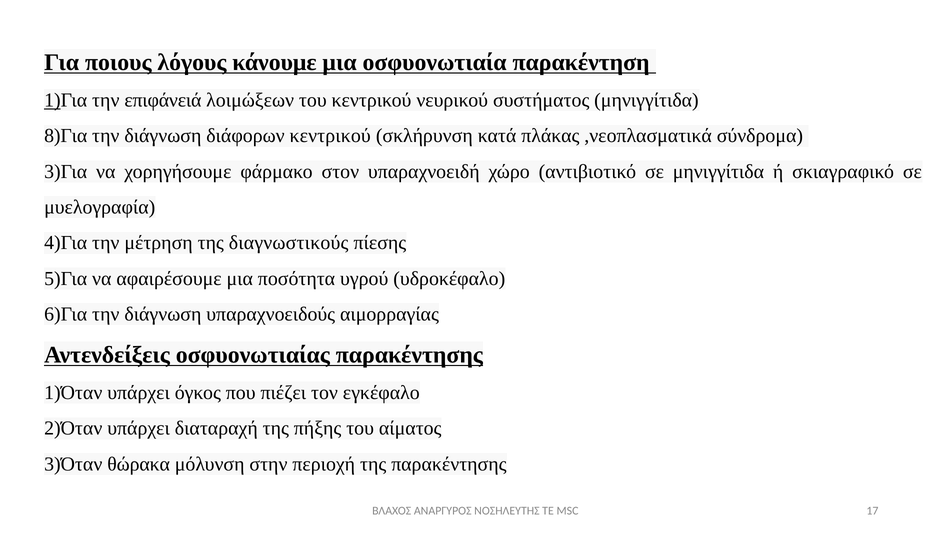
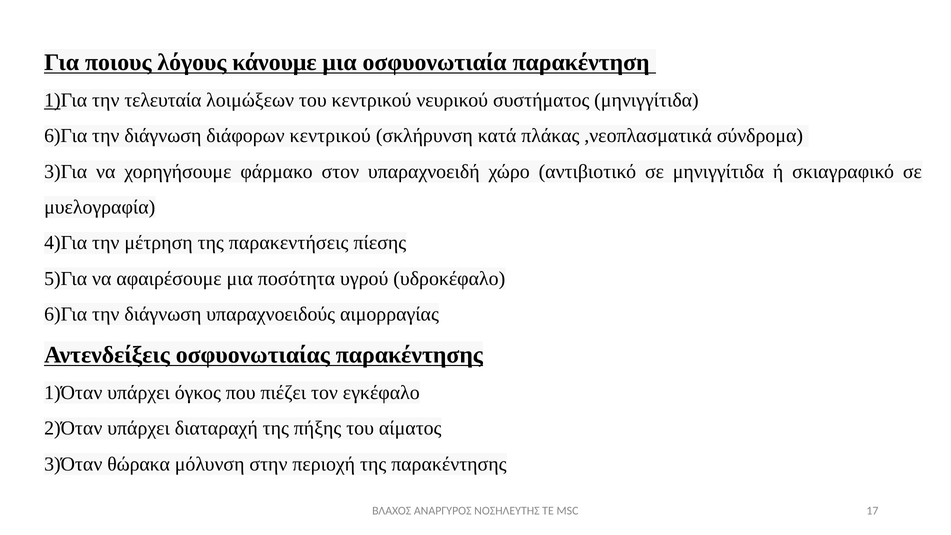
επιφάνειά: επιφάνειά -> τελευταία (163, 100)
8)Για: 8)Για -> 6)Για (66, 136)
διαγνωστικούς: διαγνωστικούς -> παρακεντήσεις (289, 243)
